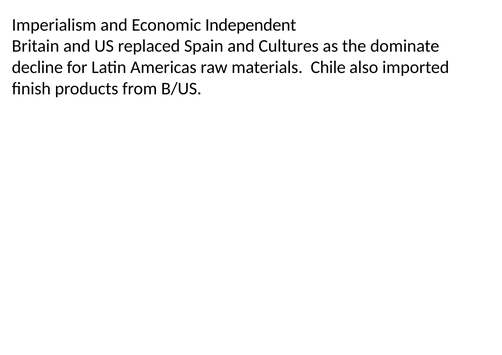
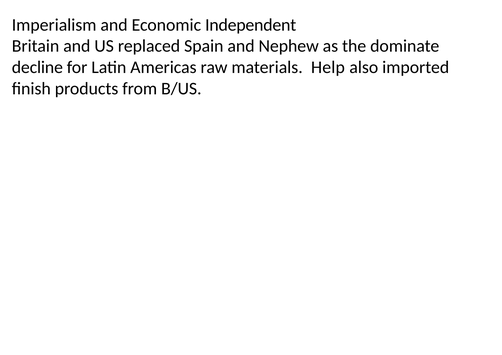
Cultures: Cultures -> Nephew (289, 46)
Chile: Chile -> Help (328, 67)
